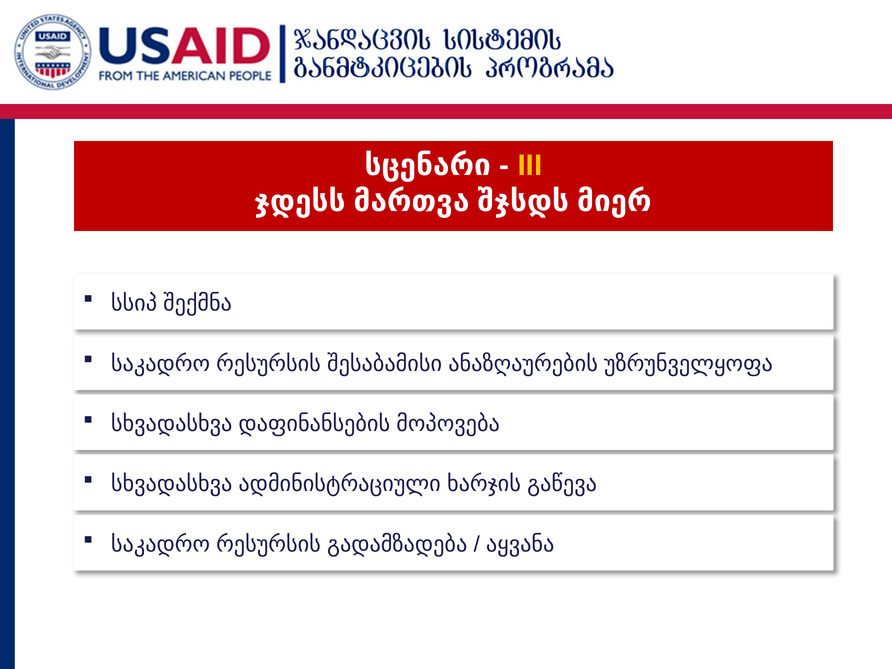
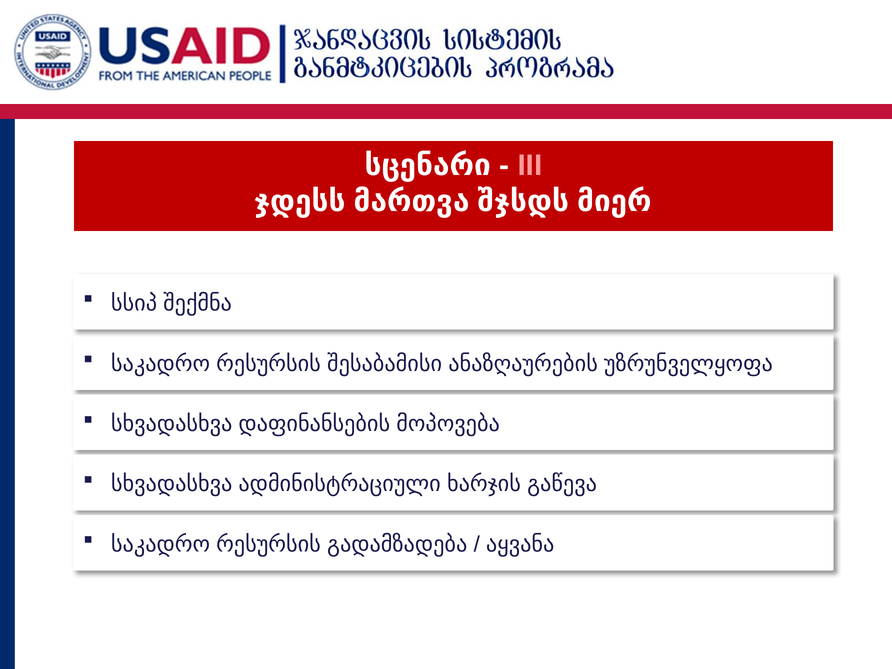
III colour: yellow -> pink (530, 166)
